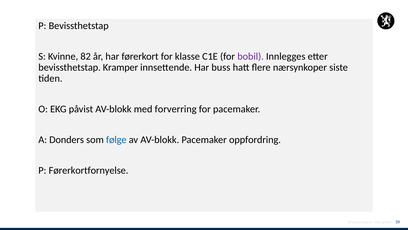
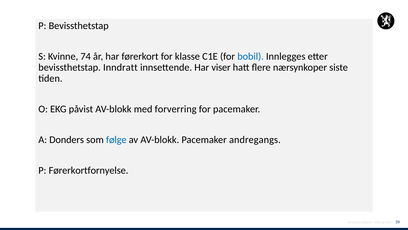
82: 82 -> 74 (86, 56)
bobil colour: purple -> blue (251, 56)
Kramper: Kramper -> Inndratt (120, 67)
buss: buss -> viser (221, 67)
oppfordring: oppfordring -> andregangs (255, 139)
